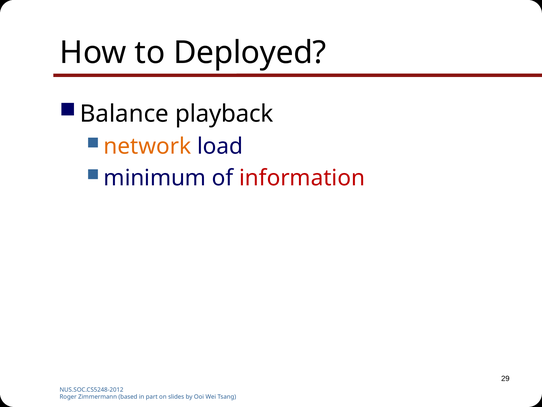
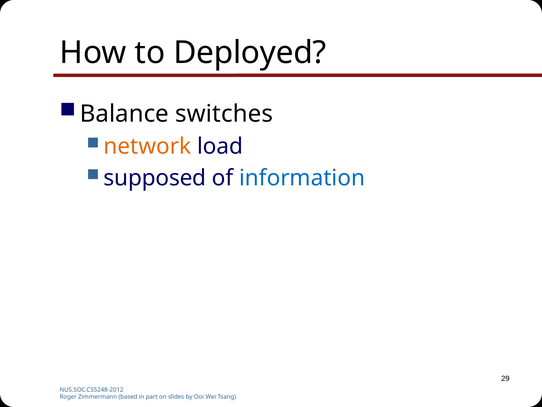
playback: playback -> switches (224, 114)
minimum: minimum -> supposed (155, 178)
information colour: red -> blue (302, 178)
